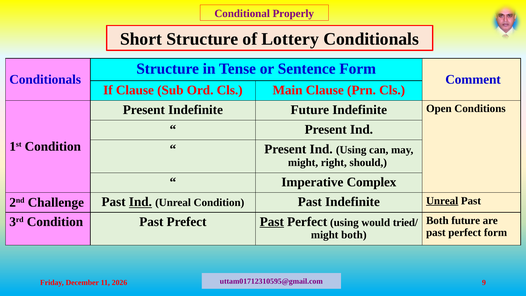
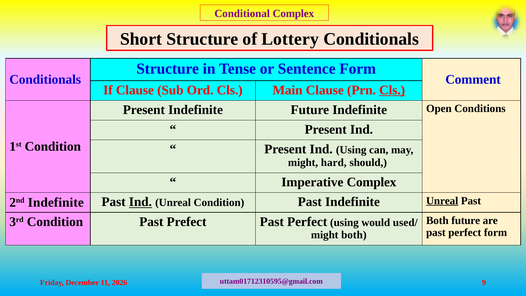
Conditional Properly: Properly -> Complex (293, 13)
Cls underline: none -> present (392, 90)
right: right -> hard (334, 163)
2nd Challenge: Challenge -> Indefinite (56, 202)
Past underline: present -> none (272, 222)
tried/: tried/ -> used/ (405, 222)
